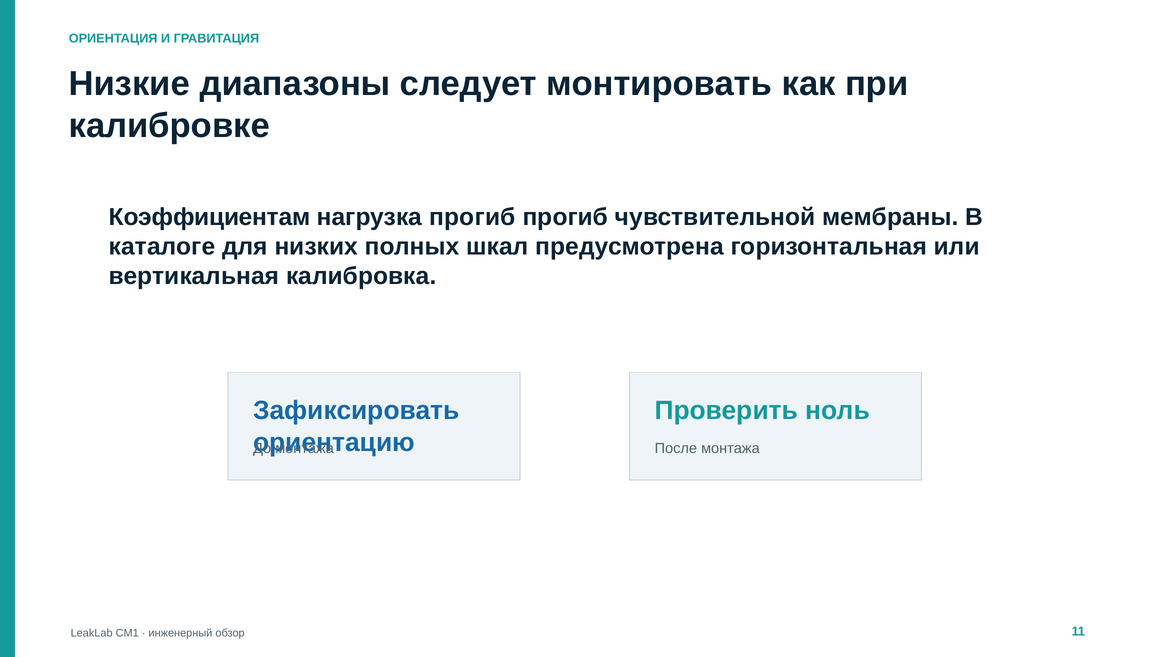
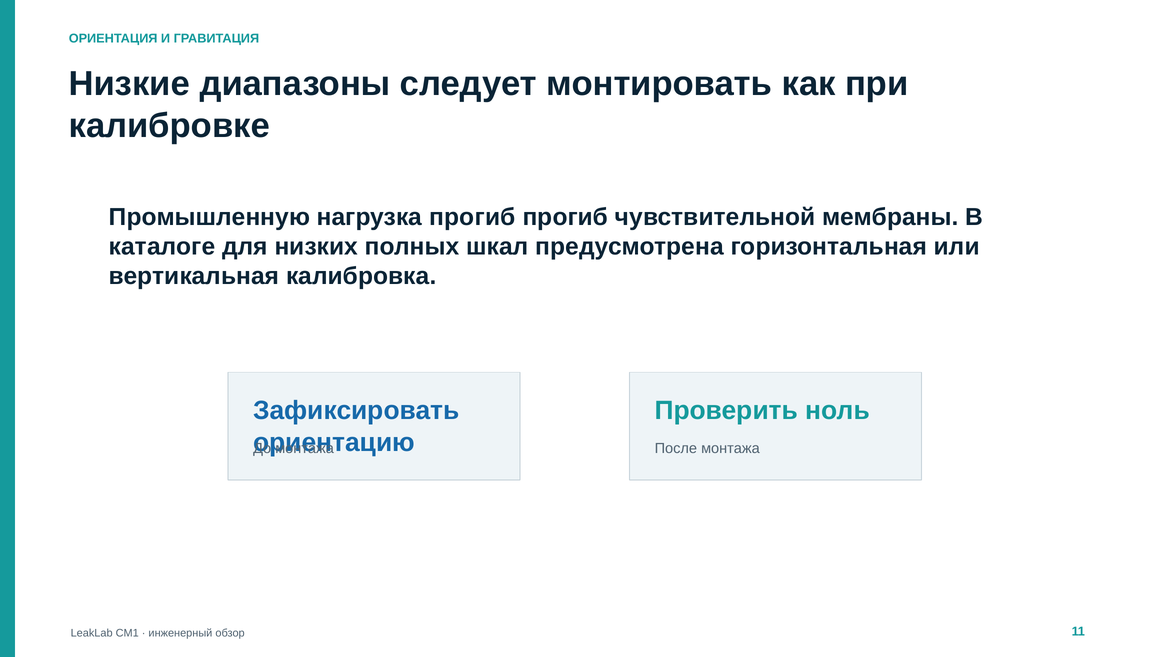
Коэффициентам: Коэффициентам -> Промышленную (210, 217)
